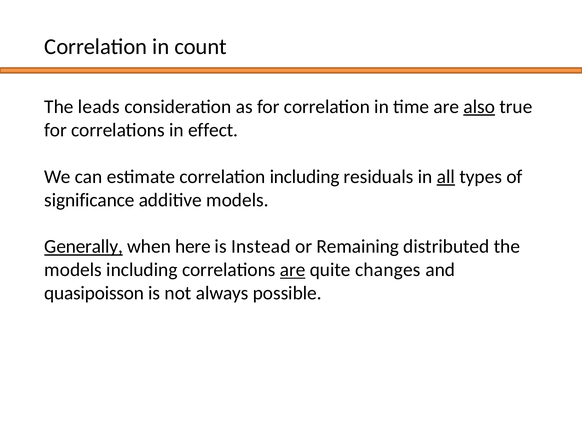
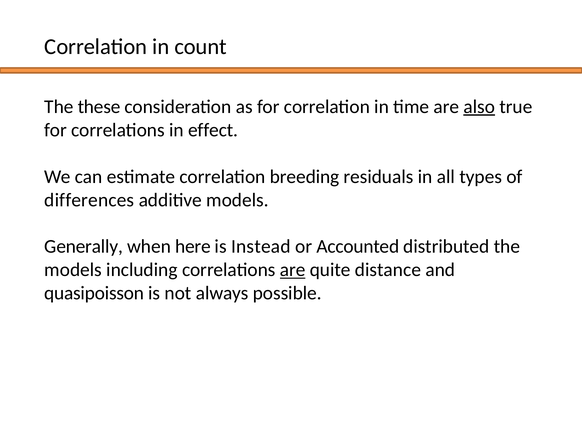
leads: leads -> these (99, 107)
correlation including: including -> breeding (305, 176)
all underline: present -> none (446, 176)
significance: significance -> differences (89, 200)
Generally underline: present -> none (84, 246)
Remaining: Remaining -> Accounted (358, 246)
changes: changes -> distance (388, 270)
